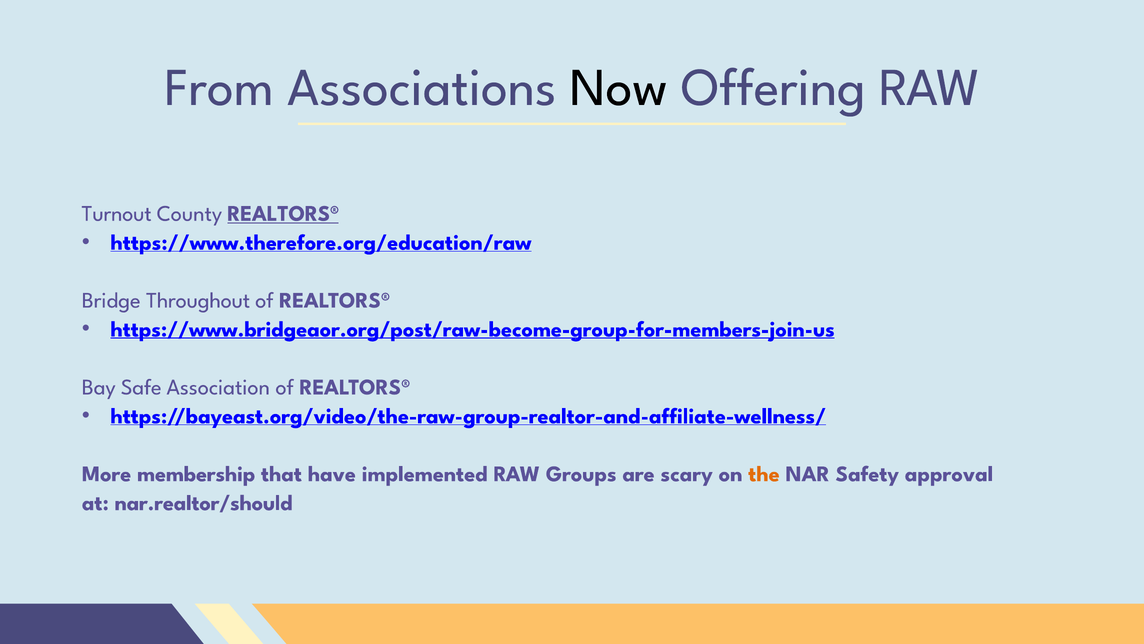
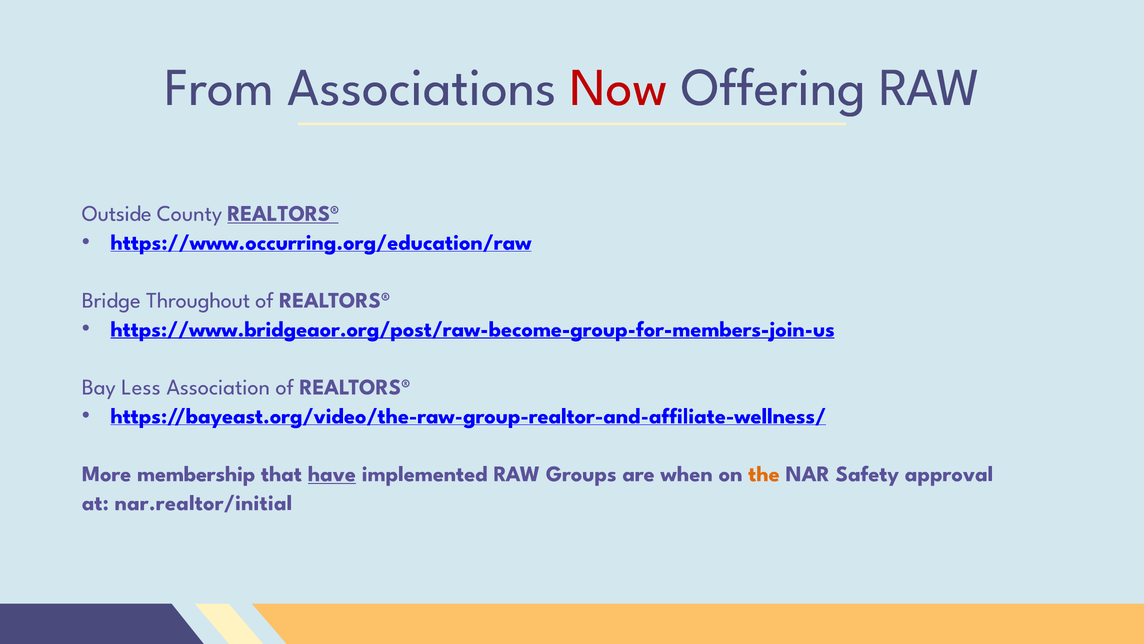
Now colour: black -> red (619, 87)
Turnout: Turnout -> Outside (117, 213)
https://www.therefore.org/education/raw: https://www.therefore.org/education/raw -> https://www.occurring.org/education/raw (321, 242)
Safe: Safe -> Less (141, 387)
have underline: none -> present (332, 474)
scary: scary -> when (687, 474)
nar.realtor/should: nar.realtor/should -> nar.realtor/initial (203, 502)
